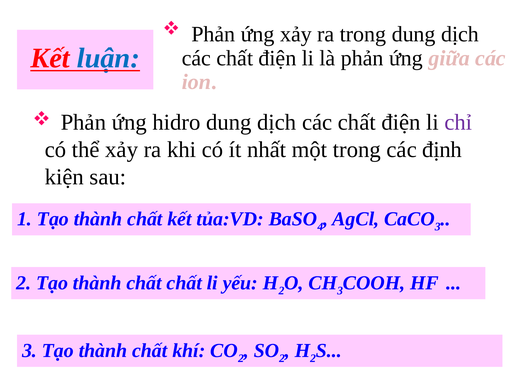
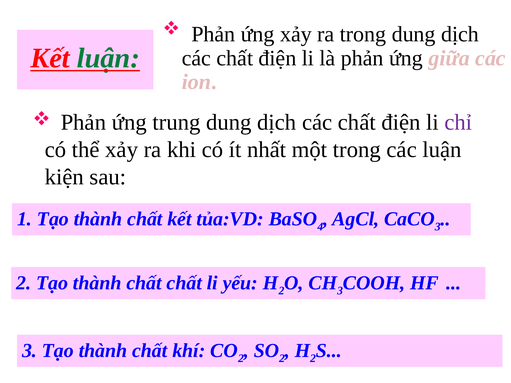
luận colour: blue -> green (108, 58)
hidro: hidro -> trung (176, 123)
các định: định -> luận (442, 150)
